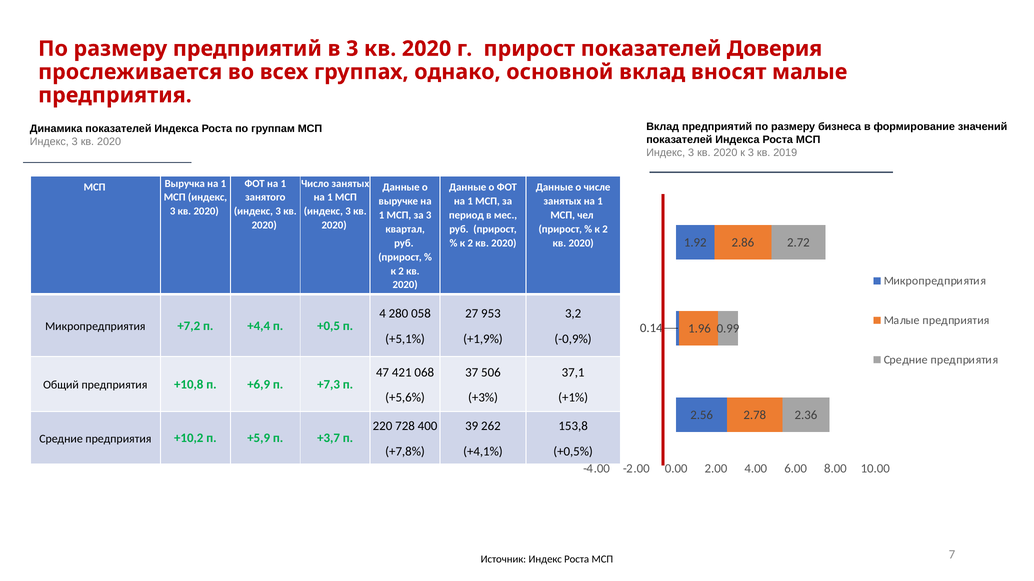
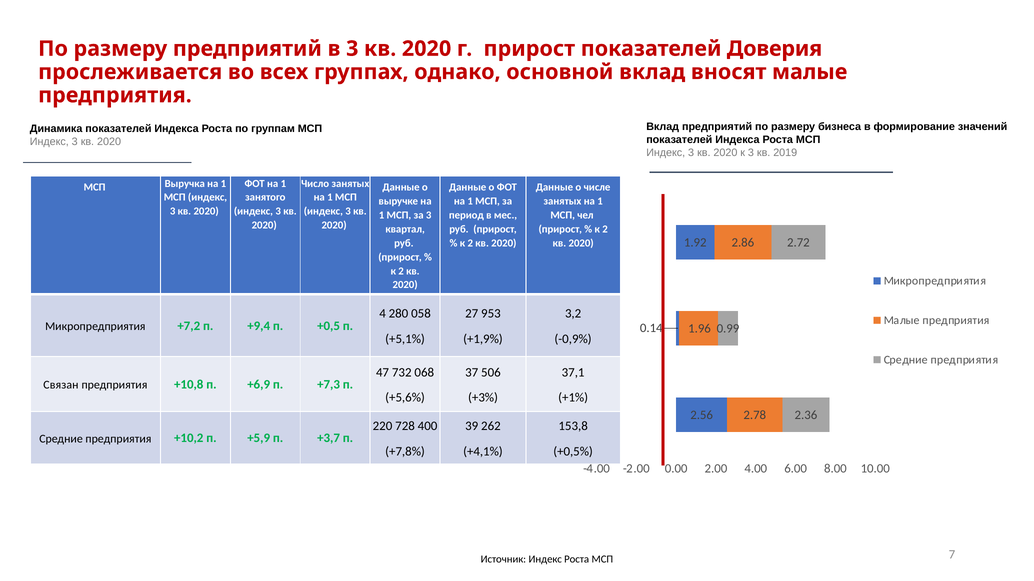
+4,4: +4,4 -> +9,4 (259, 326)
421: 421 -> 732 (402, 373)
Общий: Общий -> Связан (61, 385)
